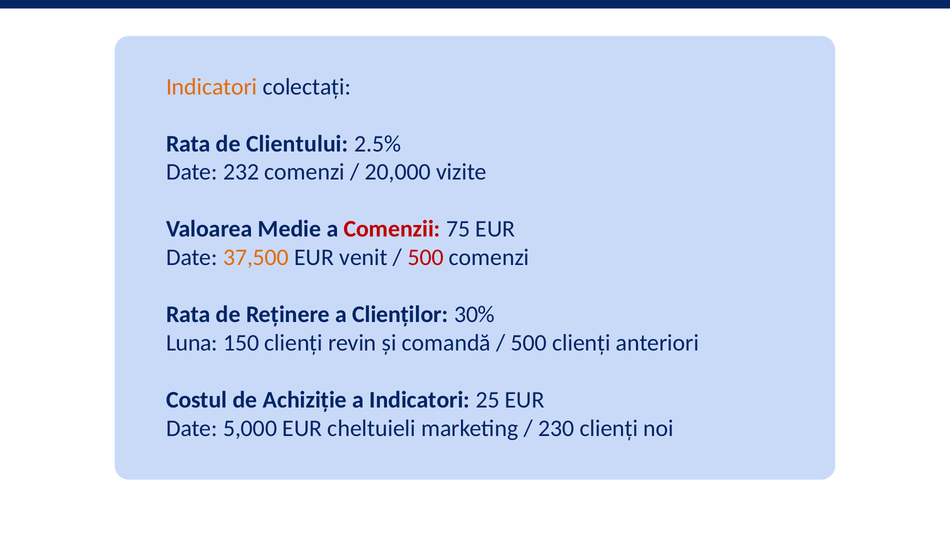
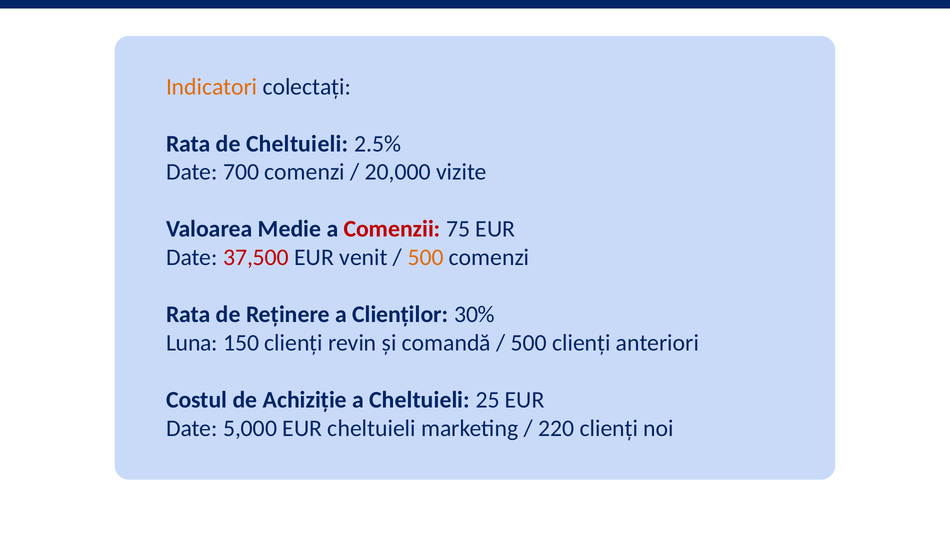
de Clientului: Clientului -> Cheltuieli (297, 144)
232: 232 -> 700 (241, 172)
37,500 colour: orange -> red (256, 258)
500 colour: red -> orange (426, 258)
a Indicatori: Indicatori -> Cheltuieli (420, 400)
230: 230 -> 220 (556, 429)
